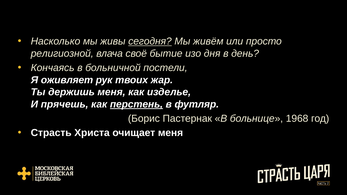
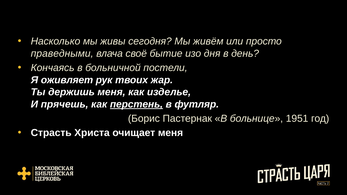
сегодня underline: present -> none (150, 41)
религиозной: религиозной -> праведными (62, 54)
1968: 1968 -> 1951 (297, 119)
